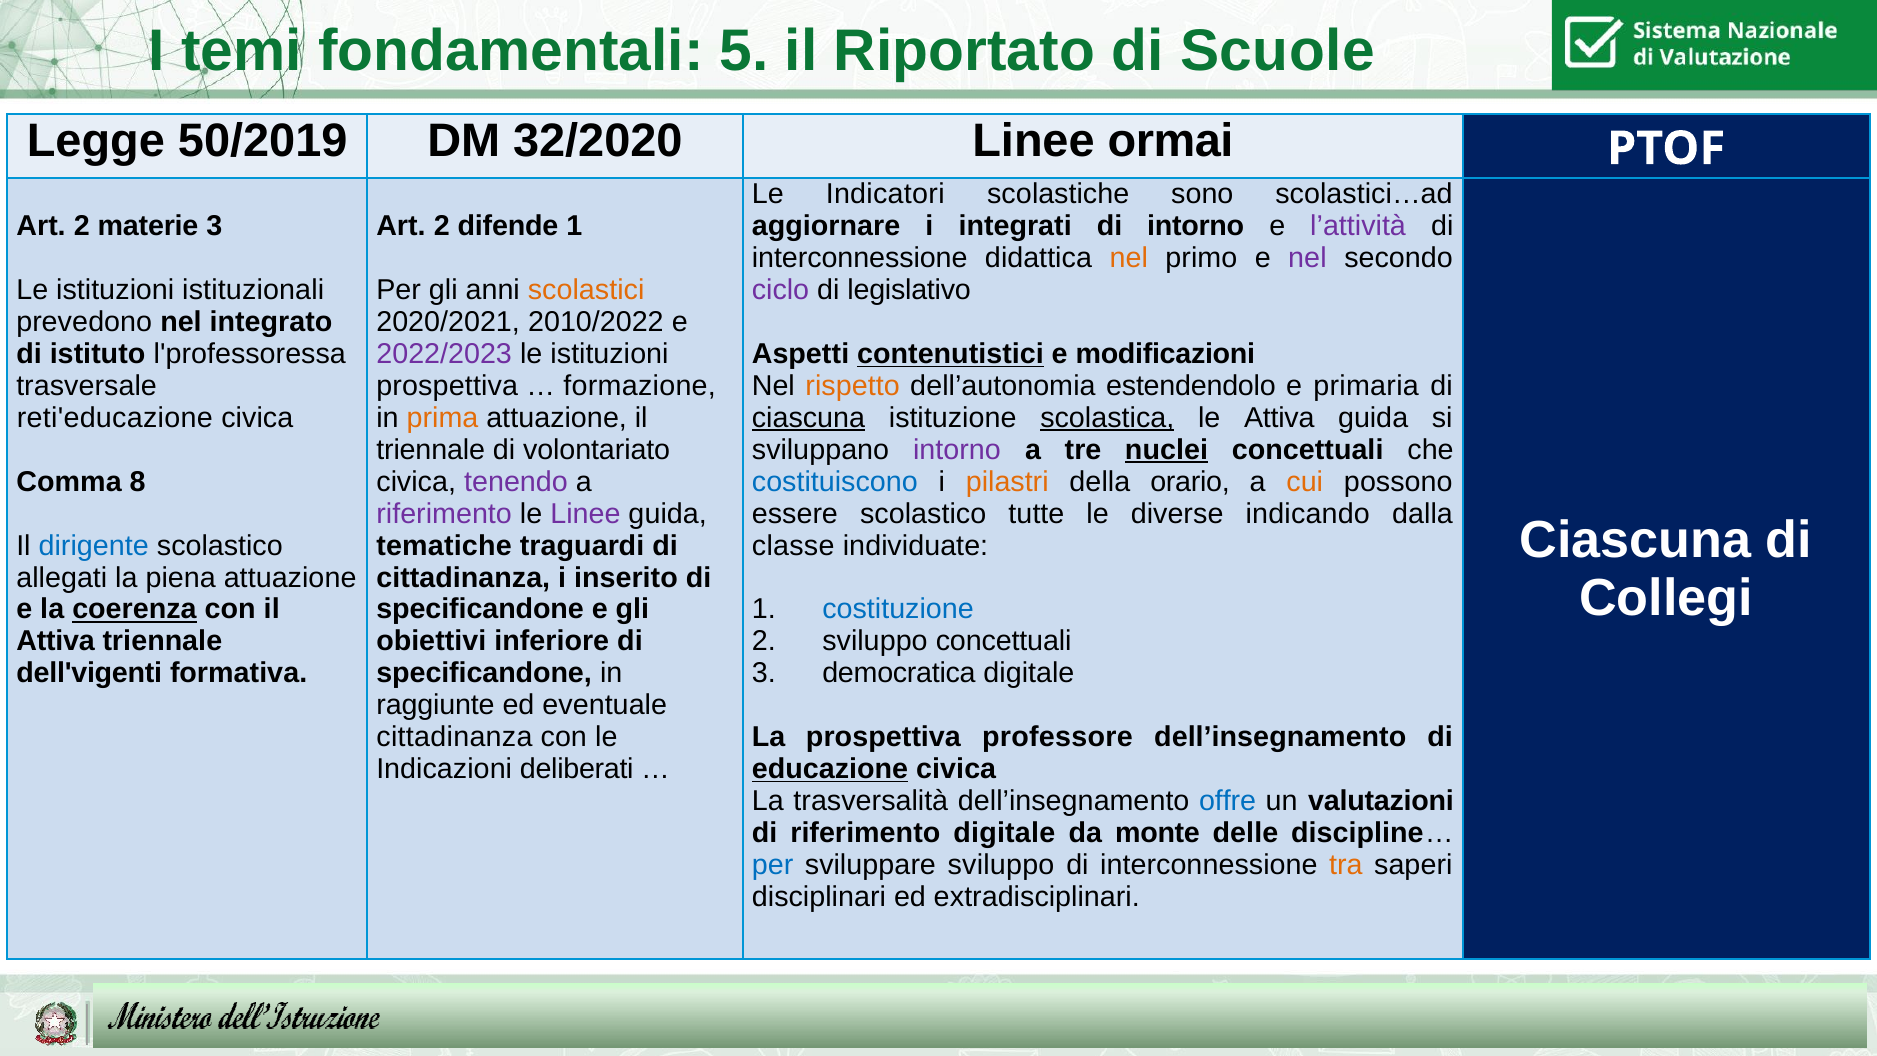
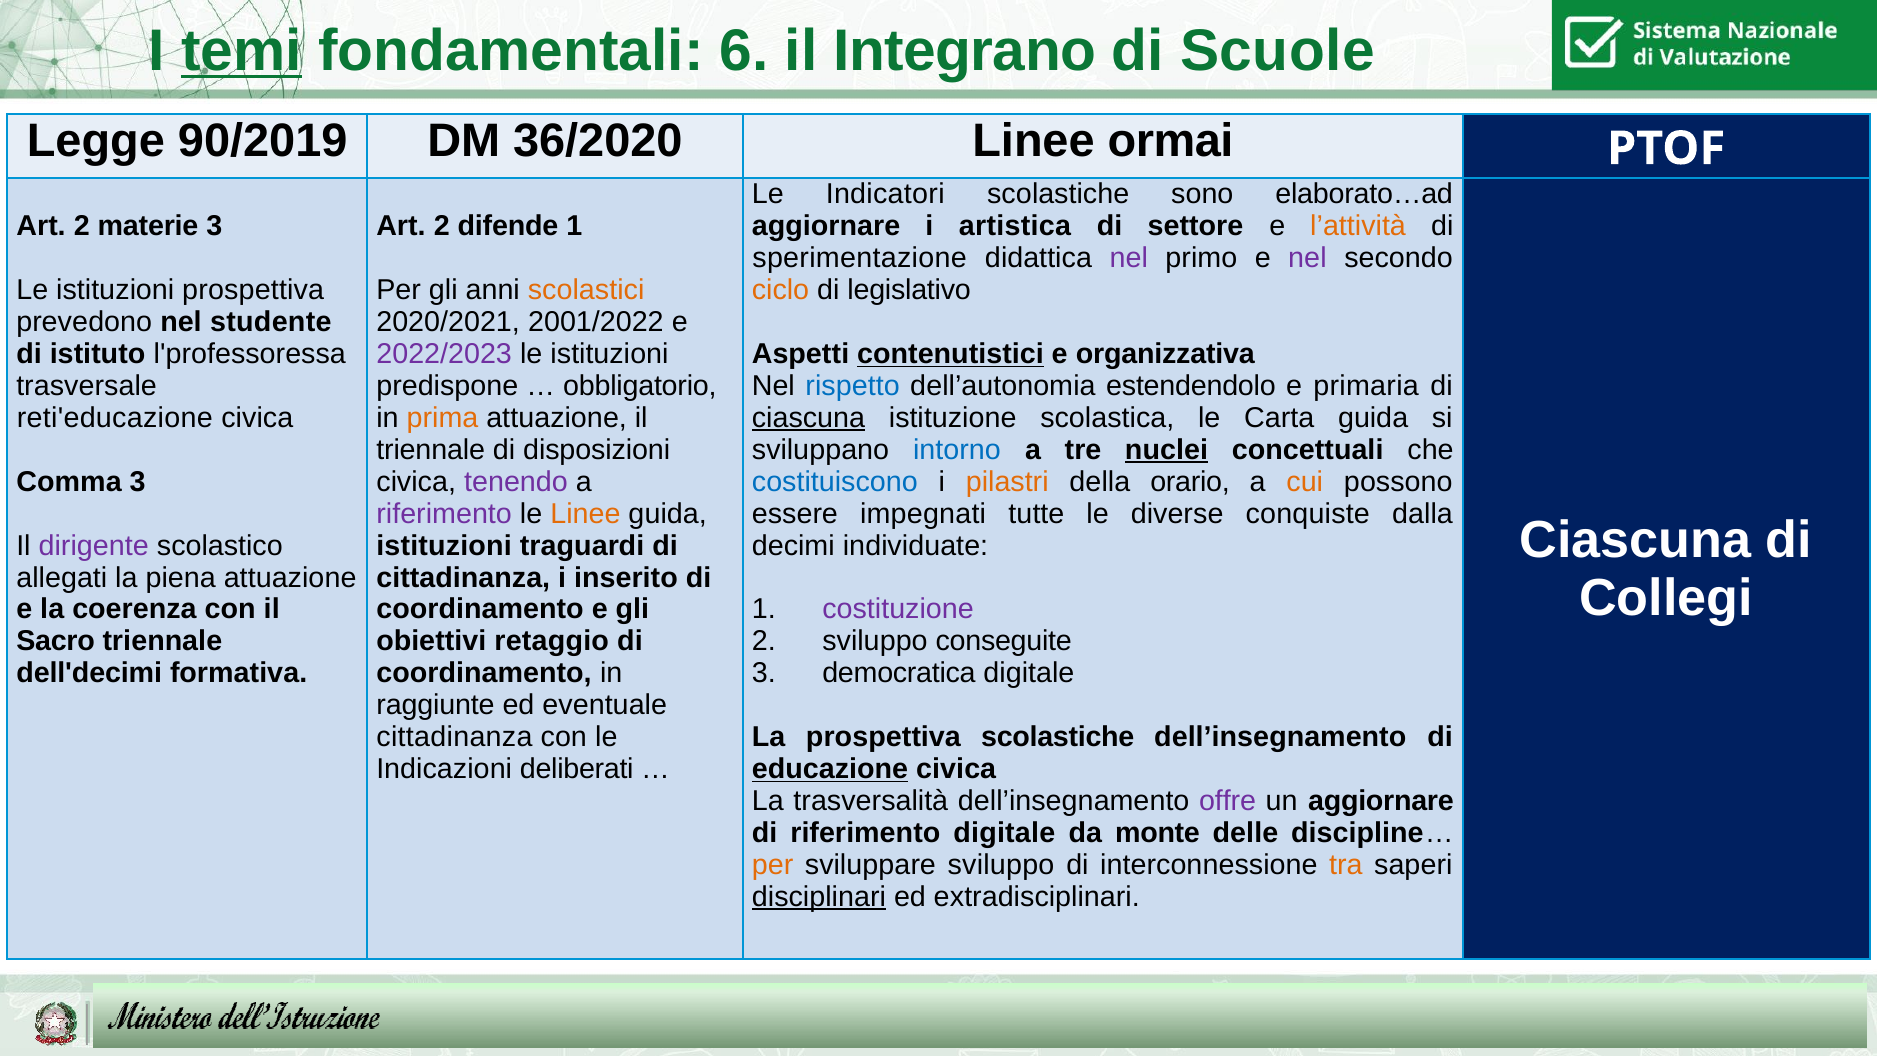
temi underline: none -> present (241, 51)
5: 5 -> 6 (744, 51)
Riportato: Riportato -> Integrano (965, 51)
50/2019: 50/2019 -> 90/2019 (263, 141)
32/2020: 32/2020 -> 36/2020 (598, 141)
scolastici…ad: scolastici…ad -> elaborato…ad (1364, 194)
integrati: integrati -> artistica (1015, 226)
di intorno: intorno -> settore (1195, 226)
l’attività colour: purple -> orange (1358, 226)
interconnessione: interconnessione -> sperimentazione (860, 258)
nel colour: orange -> purple (1129, 258)
istituzioni istituzionali: istituzionali -> prospettiva (253, 290)
ciclo colour: purple -> orange (781, 290)
integrato: integrato -> studente (271, 322)
2010/2022: 2010/2022 -> 2001/2022 (596, 322)
modificazioni: modificazioni -> organizzativa (1165, 354)
prospettiva: prospettiva -> predispone (447, 386)
formazione: formazione -> obbligatorio (640, 386)
rispetto colour: orange -> blue (853, 386)
scolastica underline: present -> none (1107, 418)
le Attiva: Attiva -> Carta (1279, 418)
volontariato: volontariato -> disposizioni (597, 450)
intorno colour: purple -> blue (957, 450)
Comma 8: 8 -> 3 (137, 482)
Linee colour: purple -> orange (585, 514)
essere scolastico: scolastico -> impegnati (923, 514)
indicando: indicando -> conquiste (1308, 514)
dirigente colour: blue -> purple (94, 546)
tematiche: tematiche -> istituzioni (444, 546)
classe: classe -> decimi (793, 546)
coerenza underline: present -> none (134, 609)
specificandone: specificandone -> coordinamento (480, 609)
costituzione colour: blue -> purple (898, 609)
Attiva: Attiva -> Sacro (56, 641)
inferiore: inferiore -> retaggio (552, 641)
sviluppo concettuali: concettuali -> conseguite (1004, 641)
dell'vigenti: dell'vigenti -> dell'decimi (89, 673)
specificandone: specificandone -> coordinamento (484, 673)
prospettiva professore: professore -> scolastiche (1058, 737)
offre colour: blue -> purple (1228, 801)
un valutazioni: valutazioni -> aggiornare (1381, 801)
per colour: blue -> orange (773, 865)
disciplinari underline: none -> present (819, 897)
